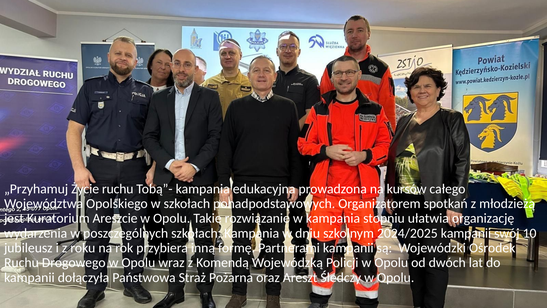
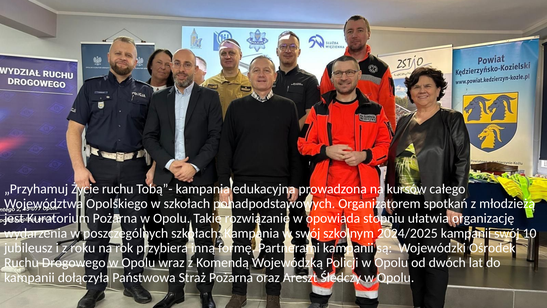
Kuratorium Areszcie: Areszcie -> Pożarna (115, 218)
w kampania: kampania -> opowiada (333, 218)
w dniu: dniu -> swój (308, 233)
